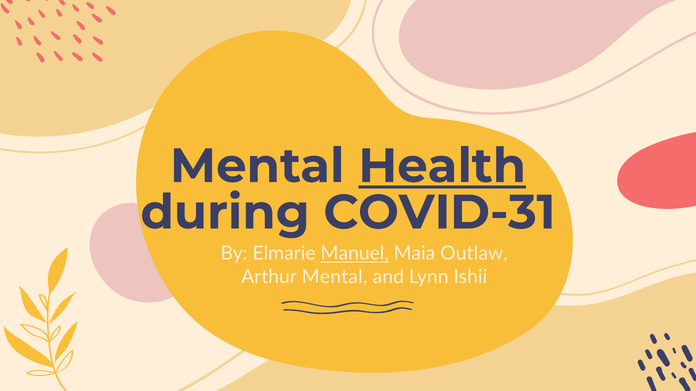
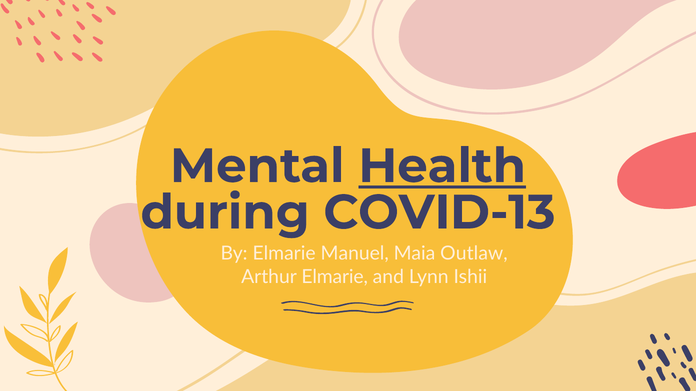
COVID-31: COVID-31 -> COVID-13 (439, 213)
Manuel underline: present -> none (355, 254)
Arthur Mental: Mental -> Elmarie (335, 277)
